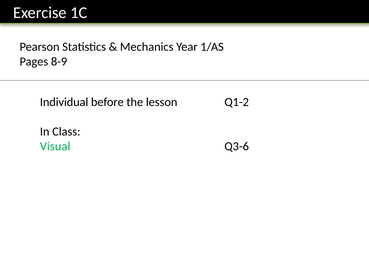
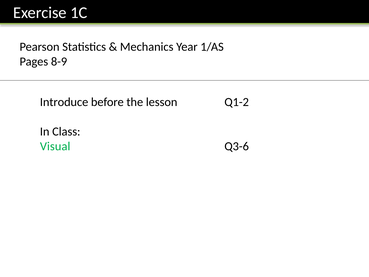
Individual: Individual -> Introduce (64, 102)
